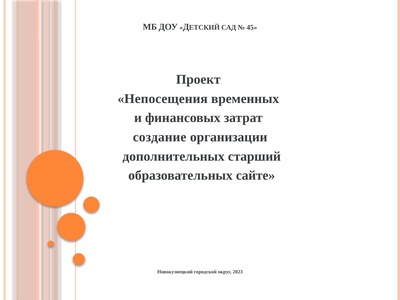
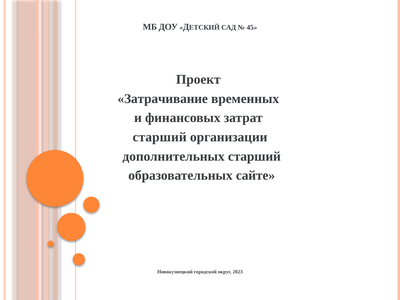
Непосещения: Непосещения -> Затрачивание (163, 99)
создание: создание -> старший (160, 137)
